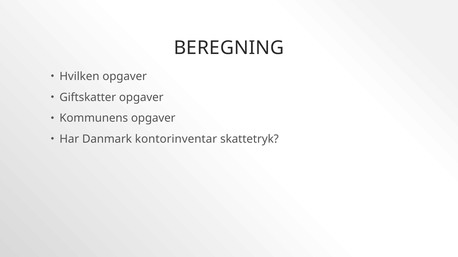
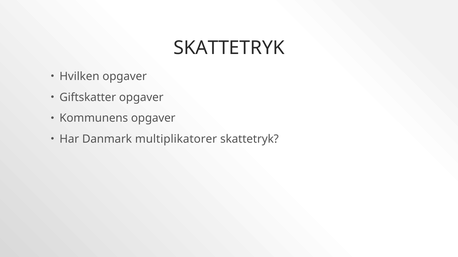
BEREGNING: BEREGNING -> SKATTETRYK (229, 48)
kontorinventar: kontorinventar -> multiplikatorer (176, 139)
